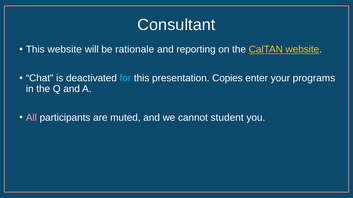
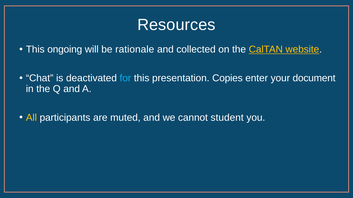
Consultant: Consultant -> Resources (176, 25)
This website: website -> ongoing (65, 50)
reporting: reporting -> collected (196, 50)
programs: programs -> document (314, 78)
All colour: pink -> yellow (31, 118)
